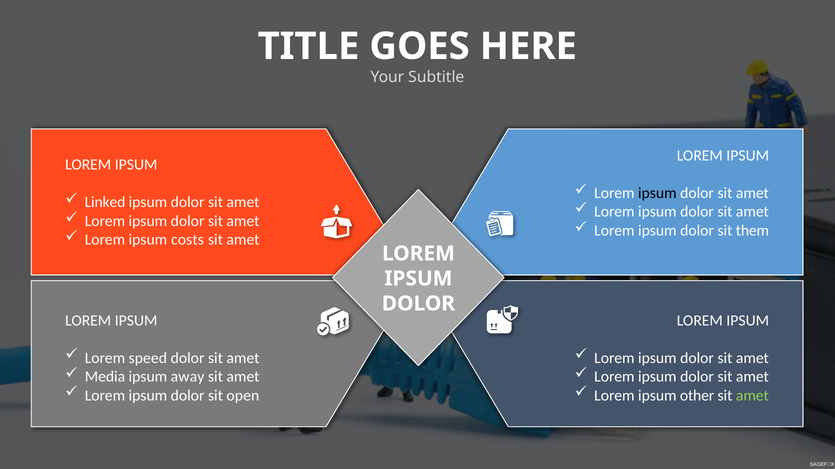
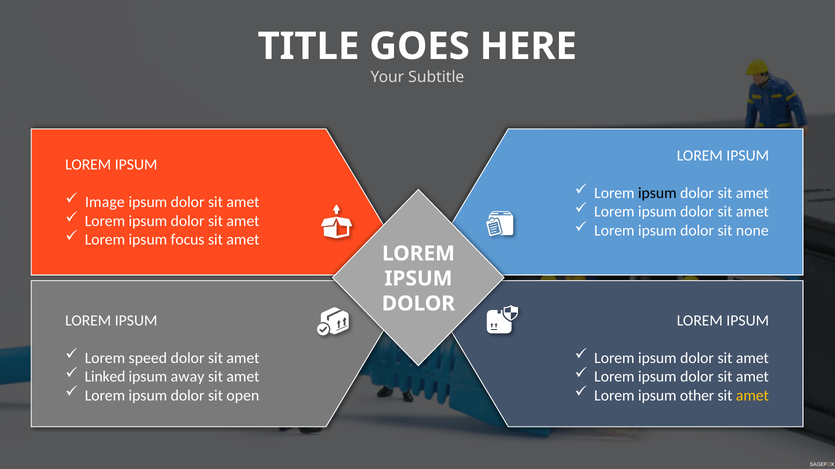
Linked: Linked -> Image (105, 203)
them: them -> none (752, 231)
costs: costs -> focus (188, 240)
Media: Media -> Linked (105, 377)
amet colour: light green -> yellow (752, 396)
